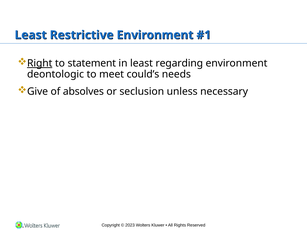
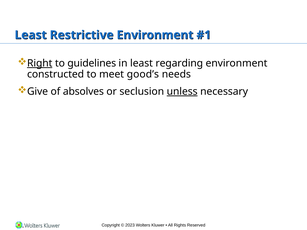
statement: statement -> guidelines (92, 63)
deontologic: deontologic -> constructed (56, 74)
could’s: could’s -> good’s (143, 74)
unless underline: none -> present (182, 92)
